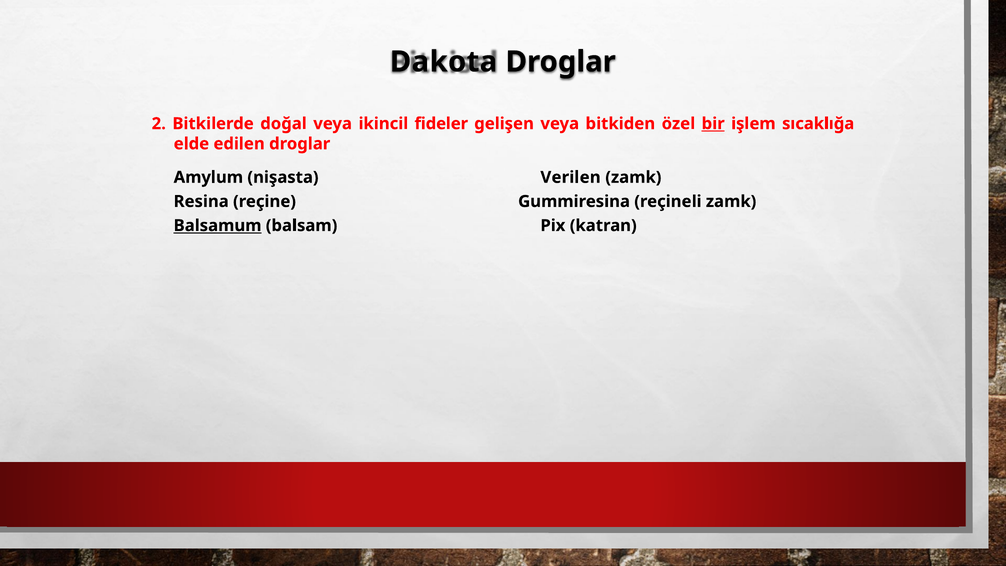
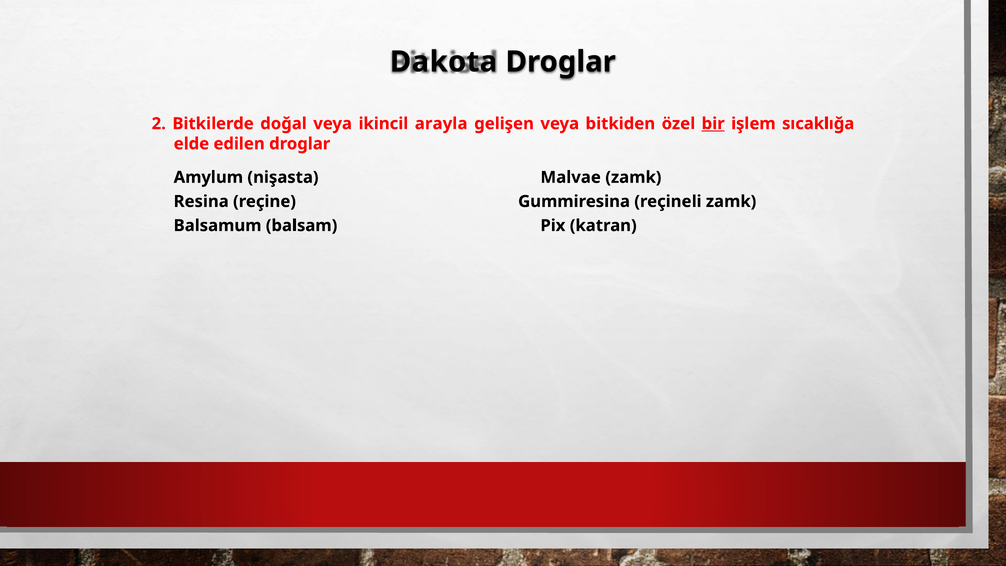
fideler: fideler -> arayla (441, 124)
Verilen: Verilen -> Malvae (571, 177)
Balsamum underline: present -> none (218, 226)
